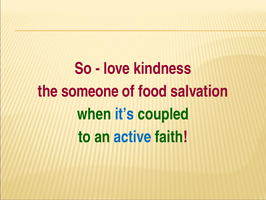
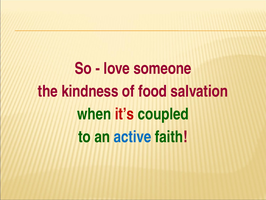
kindness: kindness -> someone (162, 68)
someone: someone -> kindness (90, 91)
it’s colour: blue -> red (124, 114)
